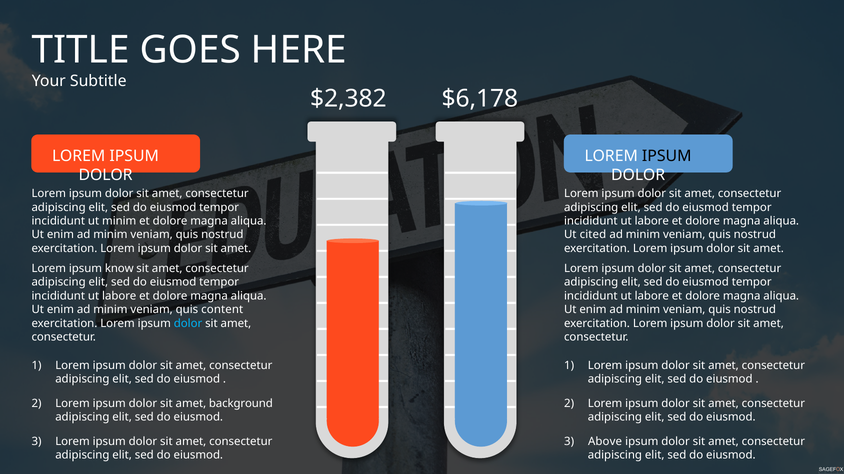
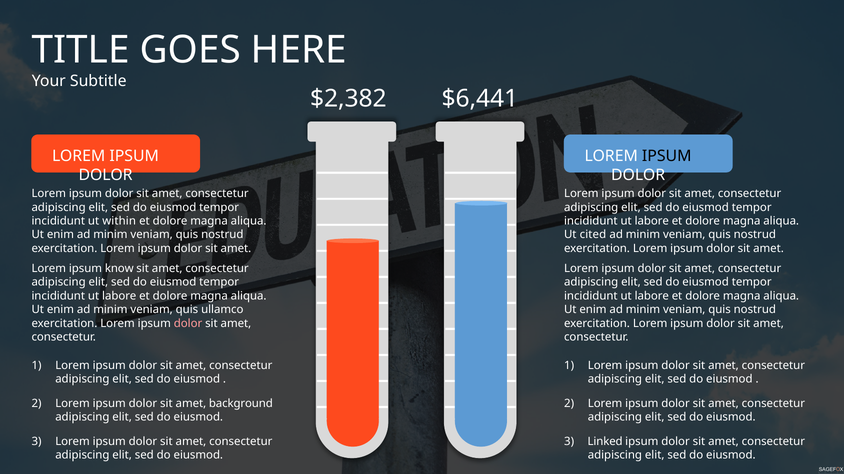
$6,178: $6,178 -> $6,441 (480, 99)
ut minim: minim -> within (119, 221)
content: content -> ullamco (222, 310)
dolor colour: light blue -> pink (188, 324)
Above: Above -> Linked (605, 442)
